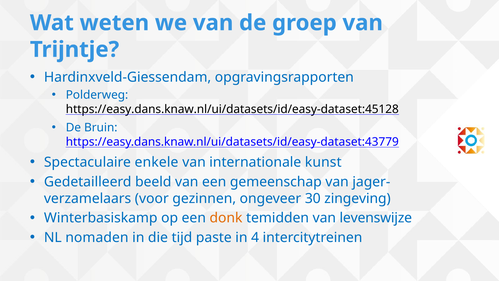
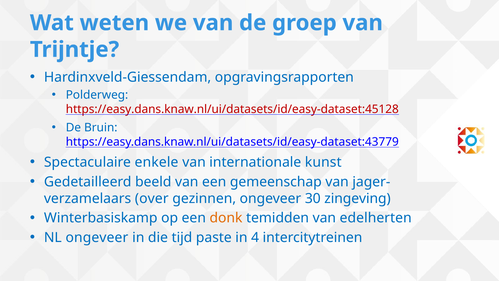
https://easy.dans.knaw.nl/ui/datasets/id/easy-dataset:45128 colour: black -> red (232, 109)
voor: voor -> over (152, 198)
levenswijze: levenswijze -> edelherten (376, 218)
NL nomaden: nomaden -> ongeveer (97, 237)
